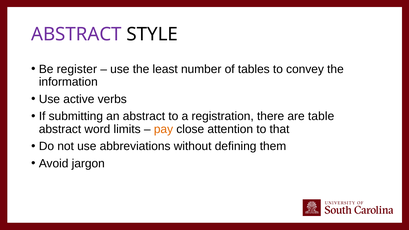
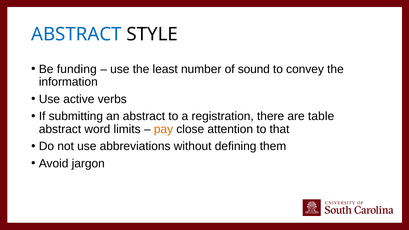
ABSTRACT colour: purple -> blue (76, 34)
register: register -> funding (77, 69)
tables: tables -> sound (254, 69)
